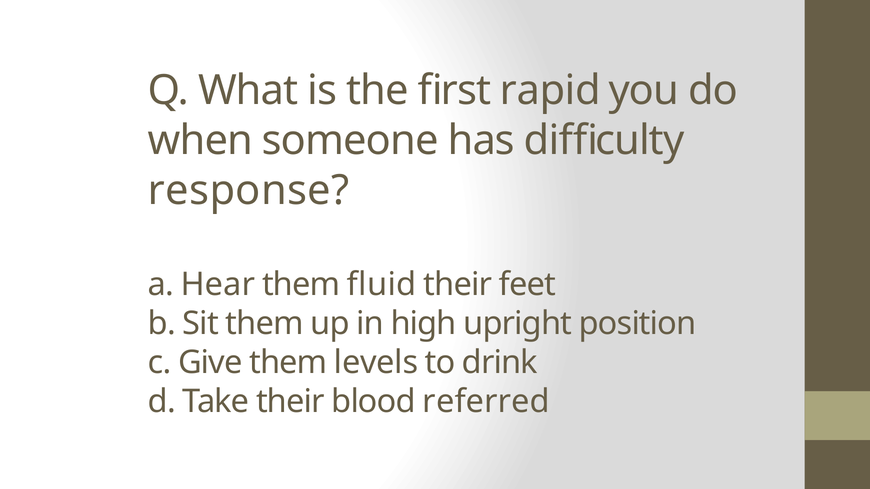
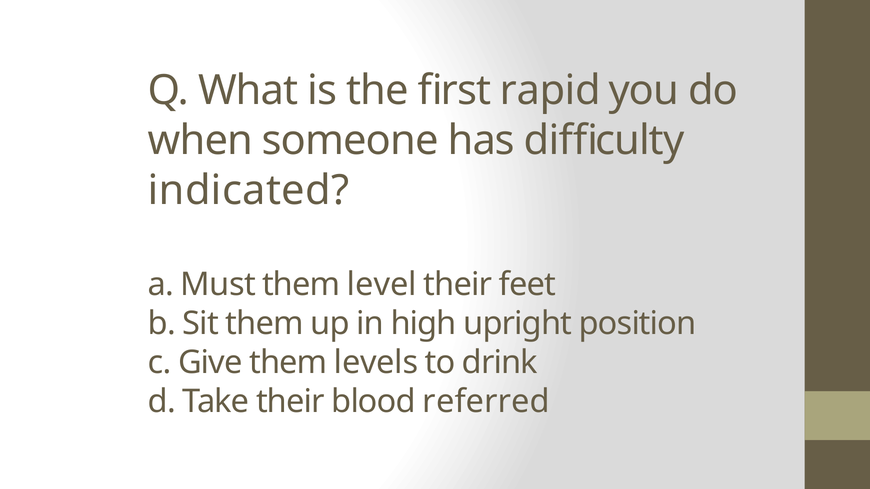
response: response -> indicated (249, 191)
Hear: Hear -> Must (218, 285)
fluid: fluid -> level (382, 285)
